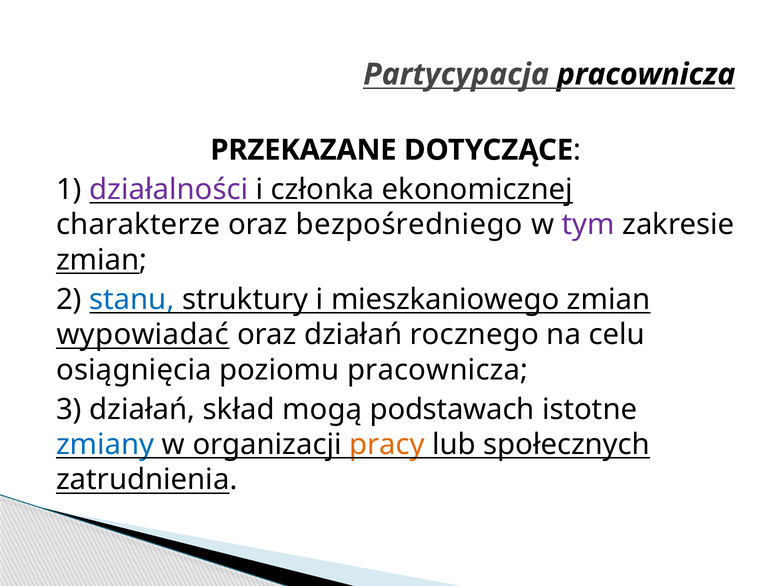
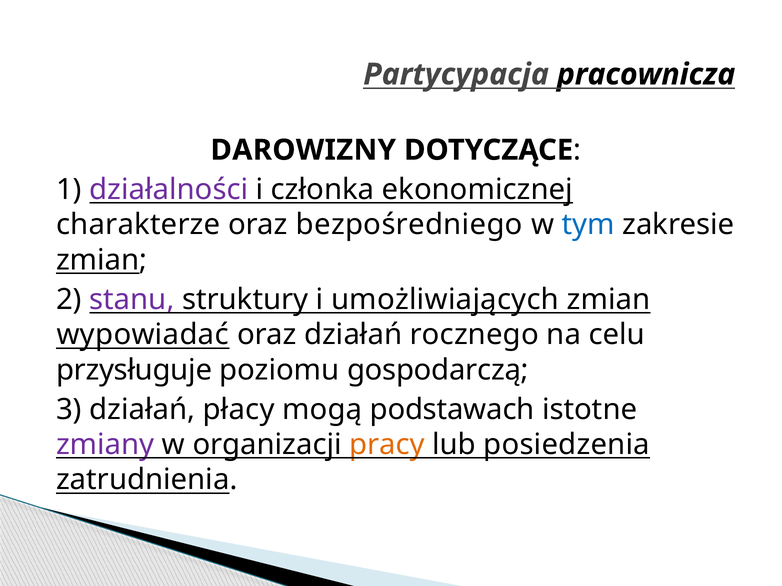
PRZEKAZANE: PRZEKAZANE -> DAROWIZNY (303, 150)
tym colour: purple -> blue (588, 225)
stanu colour: blue -> purple (132, 300)
mieszkaniowego: mieszkaniowego -> umożliwiających (445, 300)
osiągnięcia: osiągnięcia -> przysługuje (134, 370)
poziomu pracownicza: pracownicza -> gospodarczą (438, 370)
skład: skład -> płacy (239, 410)
zmiany colour: blue -> purple (105, 445)
społecznych: społecznych -> posiedzenia (567, 445)
